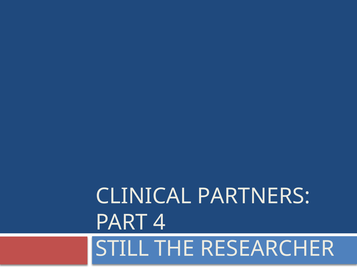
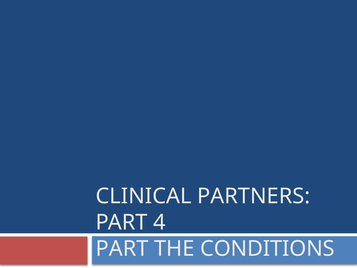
STILL: STILL -> PART (122, 248)
RESEARCHER: RESEARCHER -> CONDITIONS (267, 248)
